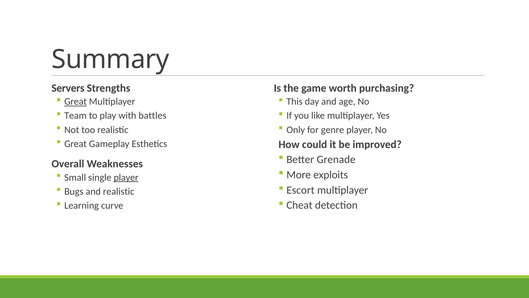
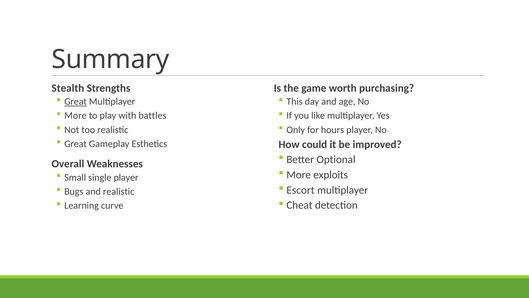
Servers: Servers -> Stealth (68, 88)
Team: Team -> More (75, 116)
genre: genre -> hours (333, 130)
Grenade: Grenade -> Optional (336, 159)
player underline: present -> none (126, 177)
